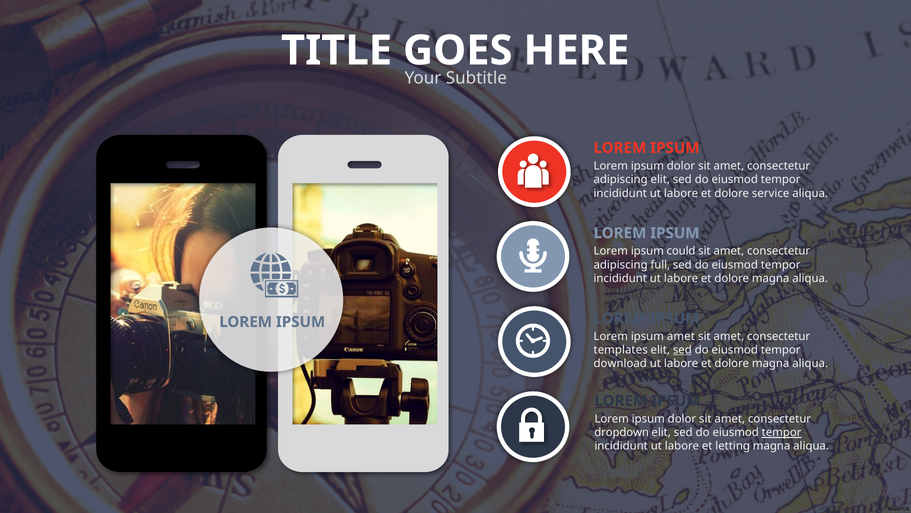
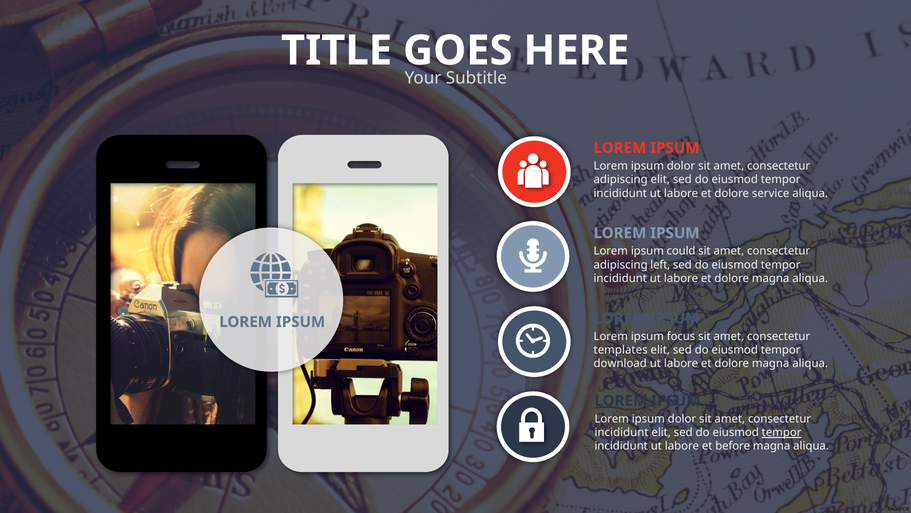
full: full -> left (660, 265)
ipsum amet: amet -> focus (681, 336)
sed underline: present -> none (682, 350)
dropdown: dropdown -> incididunt (622, 432)
letting: letting -> before (733, 446)
